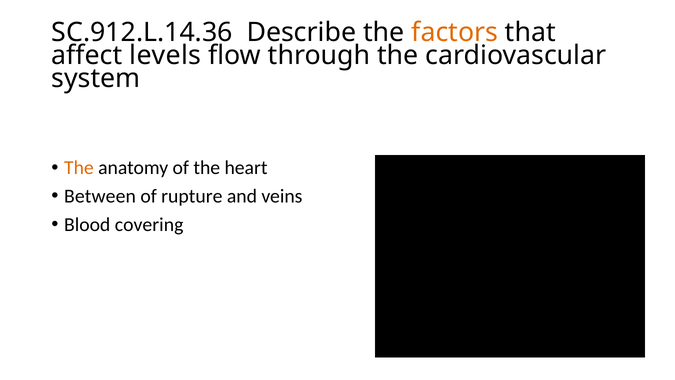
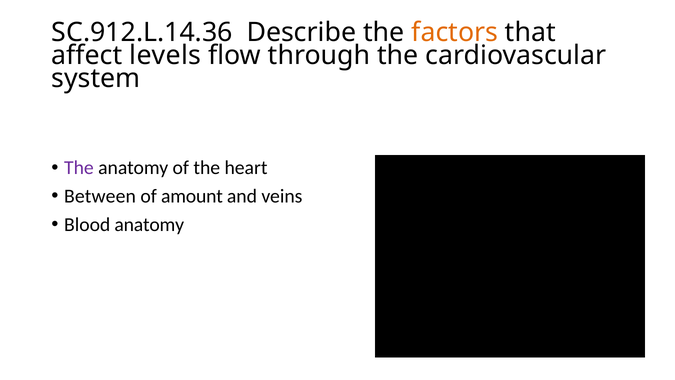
The colour: orange -> purple (79, 168)
rupture: rupture -> amount (192, 196)
Blood covering: covering -> anatomy (149, 224)
